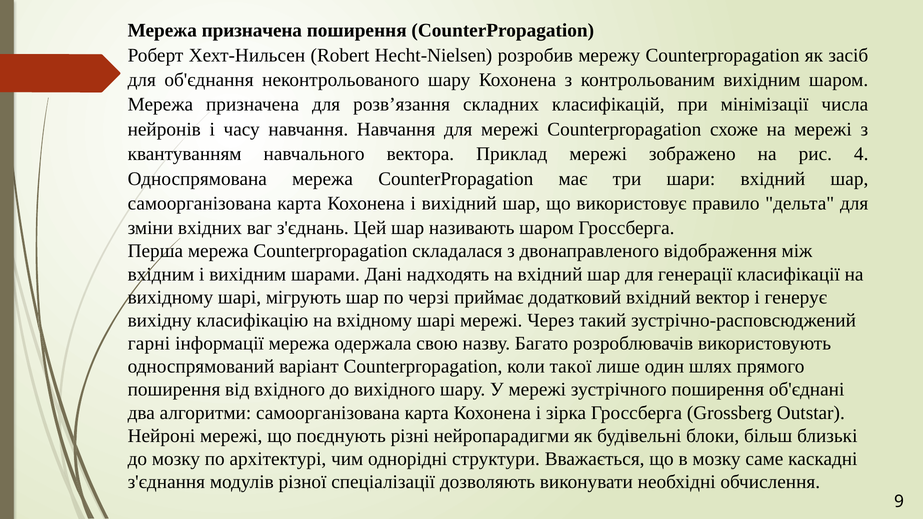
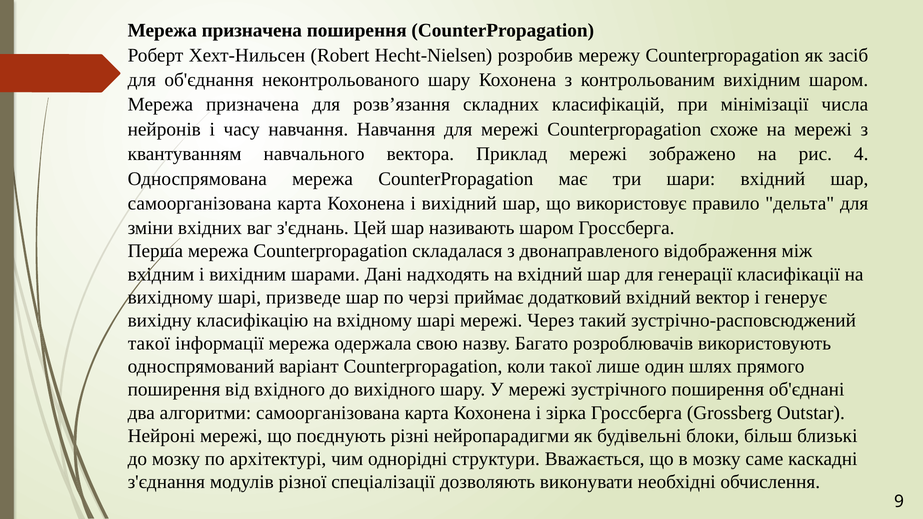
мігрують: мігрують -> призведе (303, 297)
гарні: гарні -> такої (149, 344)
